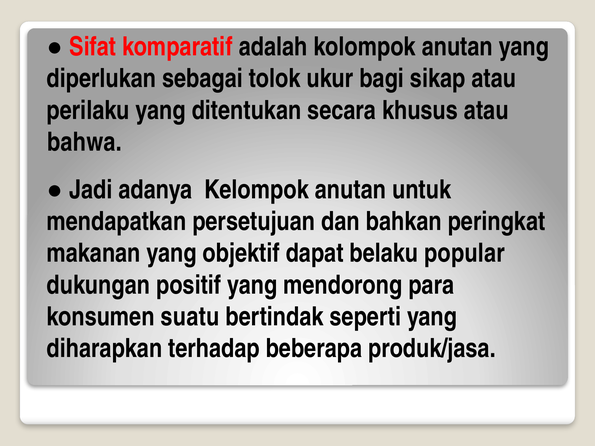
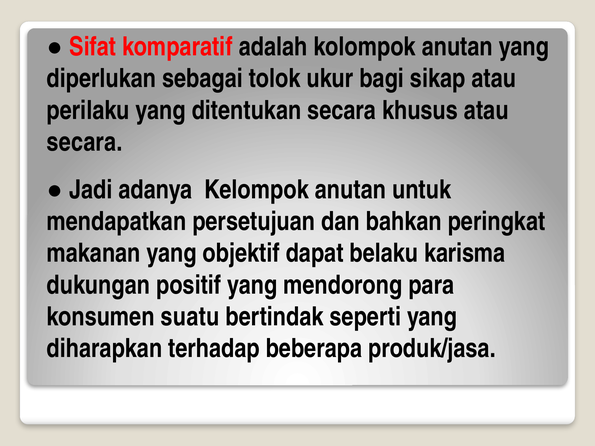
bahwa: bahwa -> secara (85, 142)
popular: popular -> karisma (465, 253)
